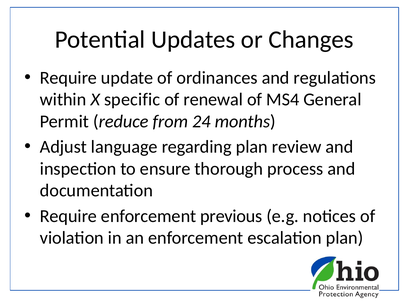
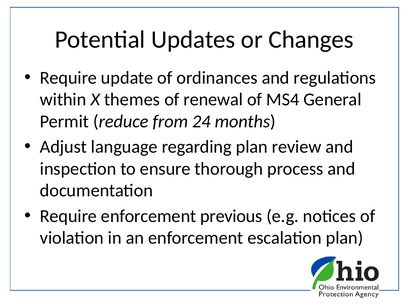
specific: specific -> themes (132, 99)
